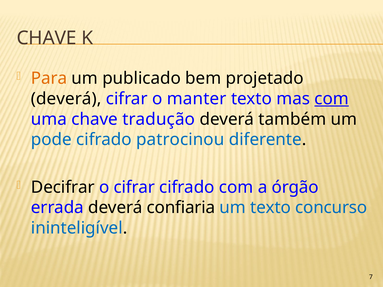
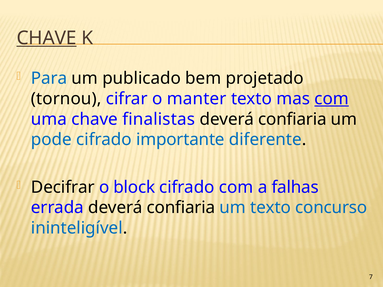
CHAVE underline: none -> present (47, 38)
Para colour: orange -> blue (49, 78)
deverá: deverá -> tornou (66, 99)
tradução: tradução -> finalistas (159, 119)
também: também -> confiaria (292, 119)
patrocinou: patrocinou -> importante (180, 140)
o cifrar: cifrar -> block (134, 187)
órgão: órgão -> falhas (295, 187)
